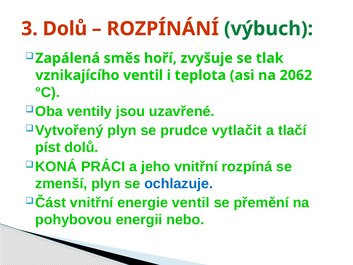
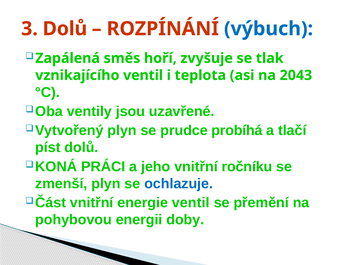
výbuch colour: green -> blue (269, 29)
2062: 2062 -> 2043 (296, 75)
vytlačit: vytlačit -> probíhá (237, 130)
rozpíná: rozpíná -> ročníku (247, 166)
nebo: nebo -> doby (185, 220)
